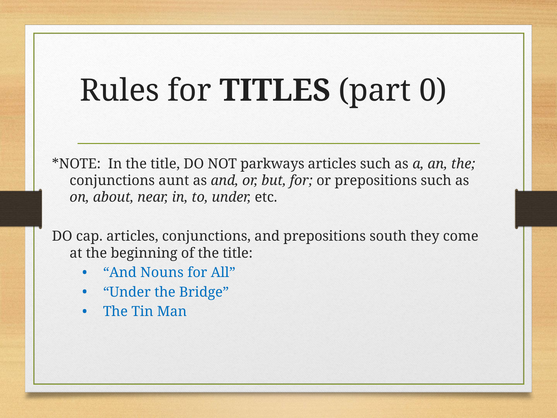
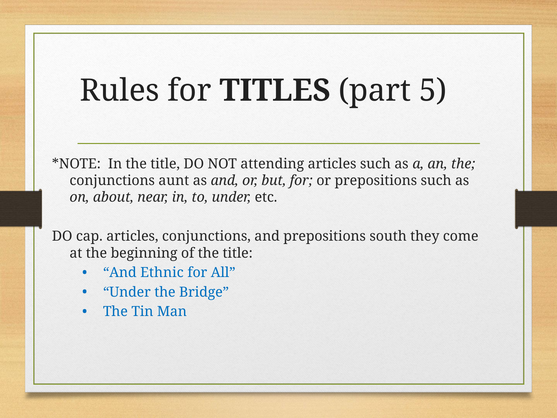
0: 0 -> 5 (433, 90)
parkways: parkways -> attending (272, 164)
Nouns: Nouns -> Ethnic (162, 272)
